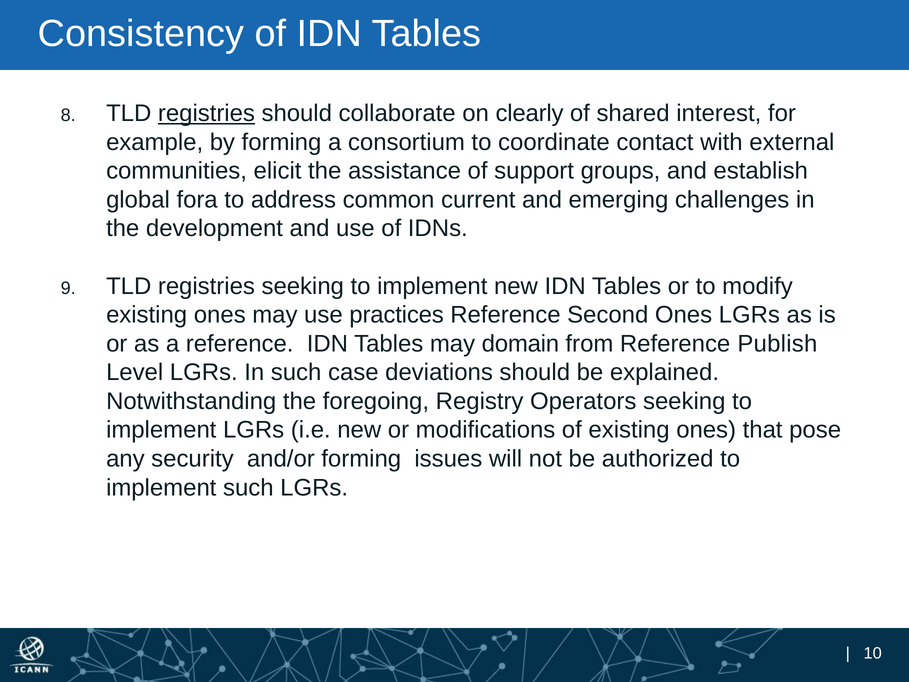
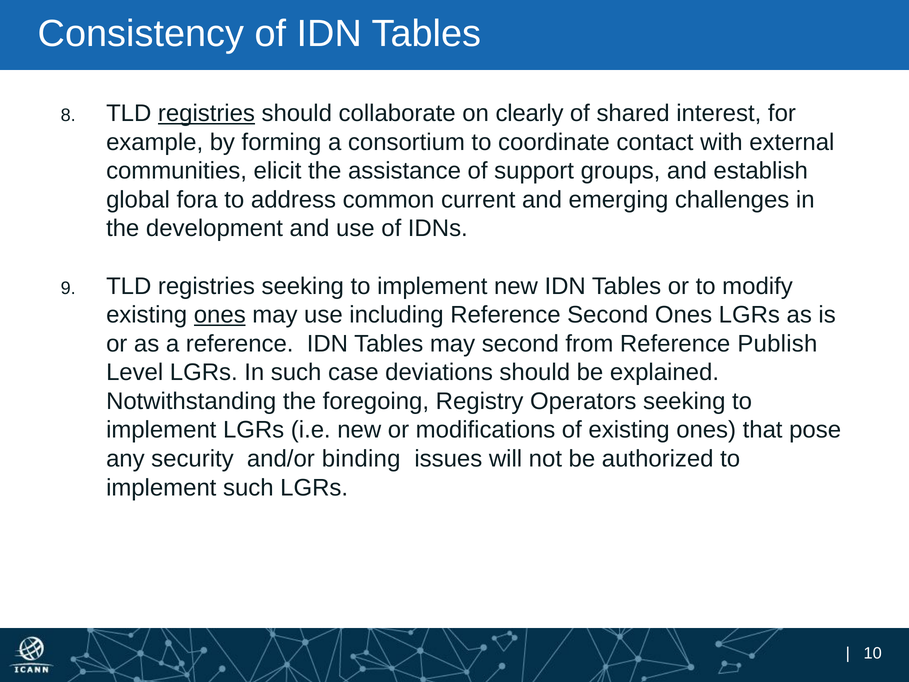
ones underline: none -> present (220, 315)
practices: practices -> including (397, 315)
may domain: domain -> second (520, 344)
and/or forming: forming -> binding (361, 459)
